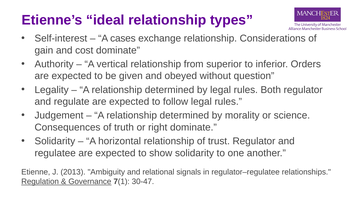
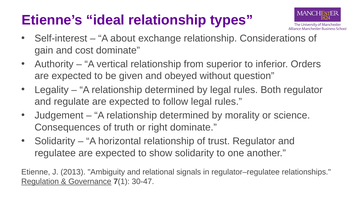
cases: cases -> about (123, 38)
